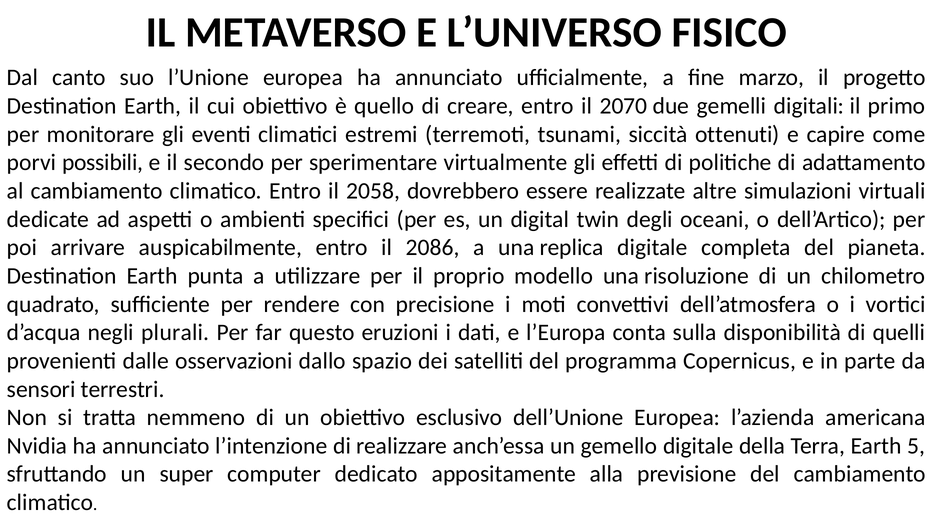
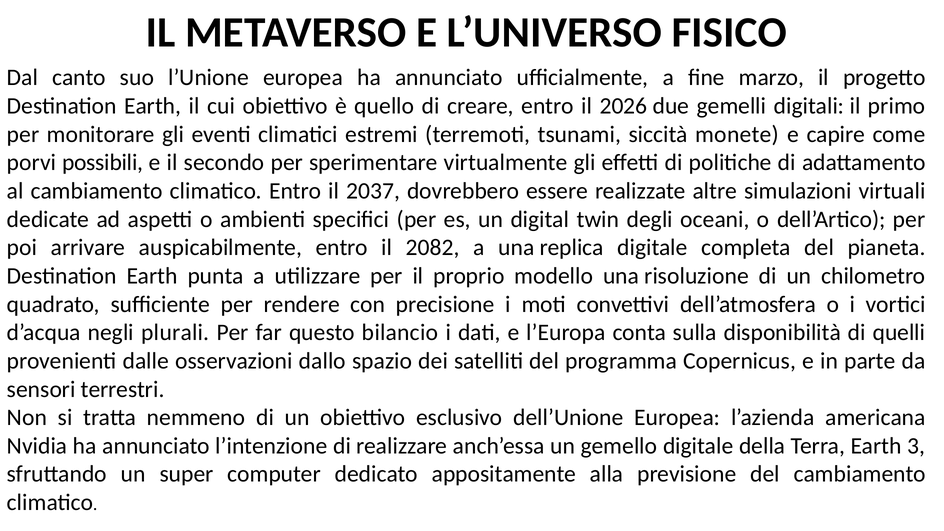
2070: 2070 -> 2026 (623, 106)
ottenuti: ottenuti -> monete (737, 134)
2058: 2058 -> 2037 (373, 191)
2086: 2086 -> 2082 (433, 248)
eruzioni: eruzioni -> bilancio (400, 333)
5: 5 -> 3 (916, 446)
